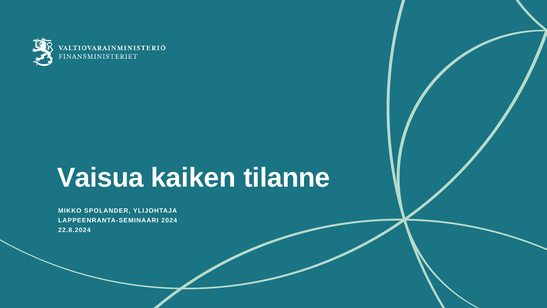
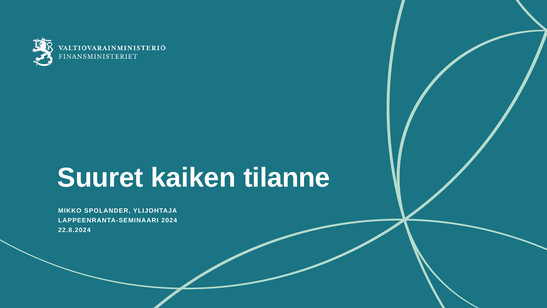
Vaisua: Vaisua -> Suuret (100, 178)
